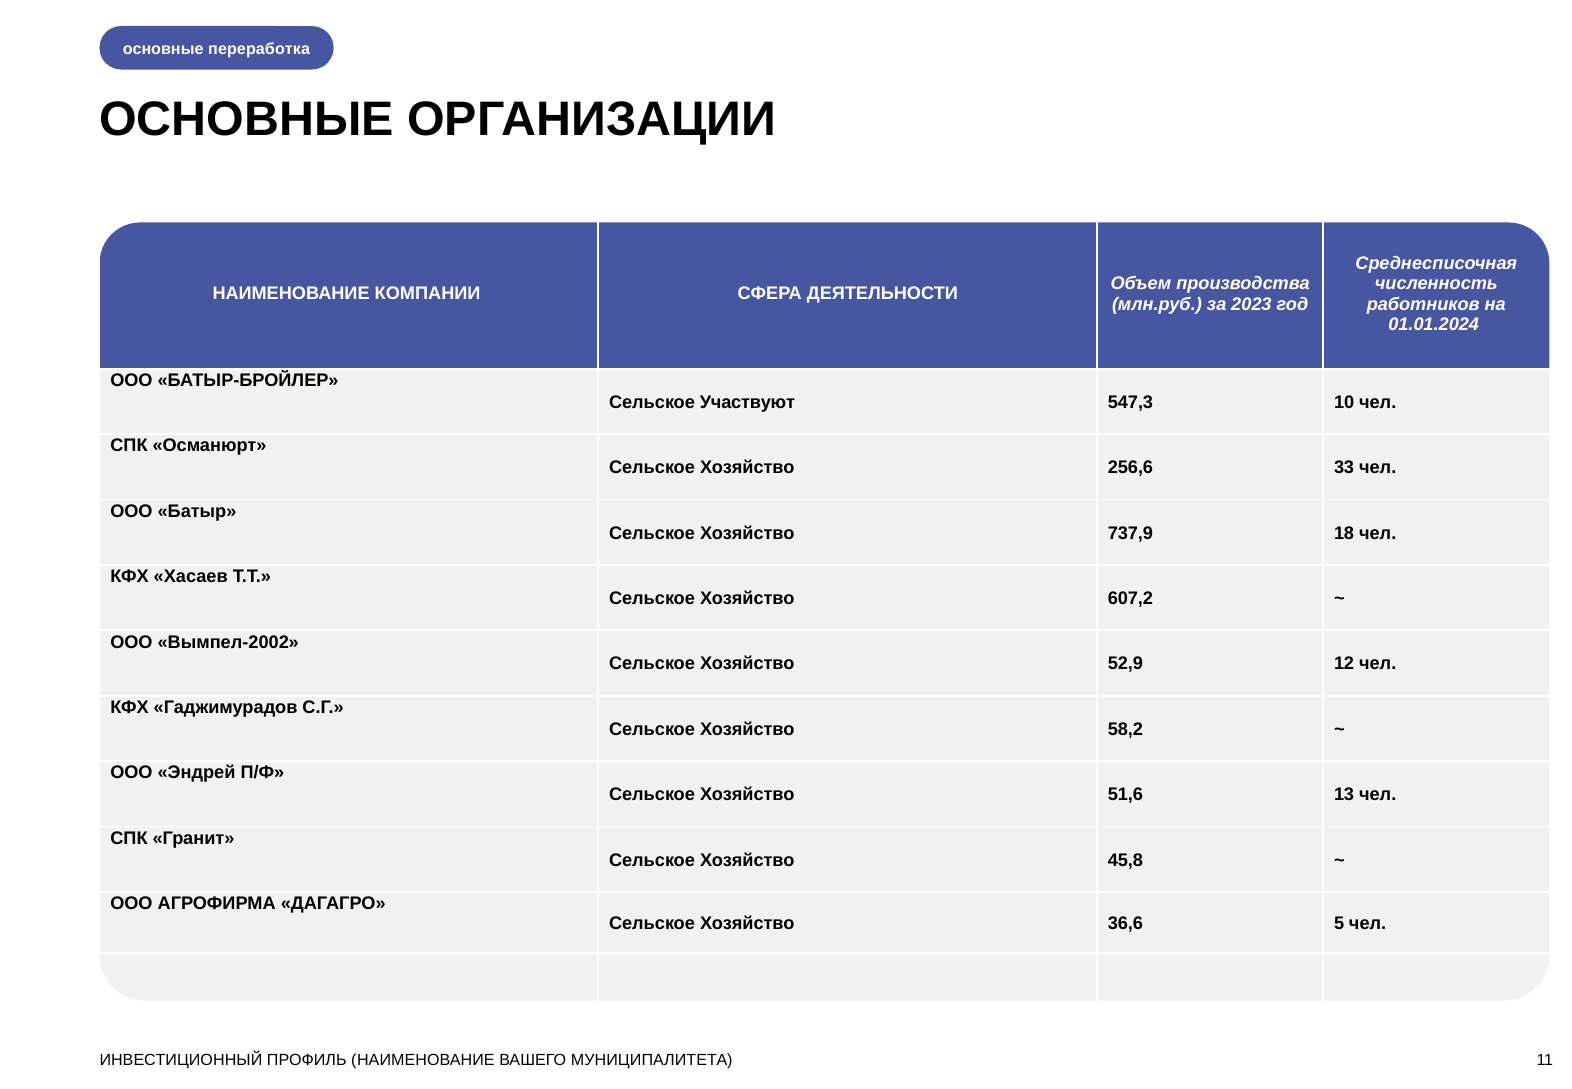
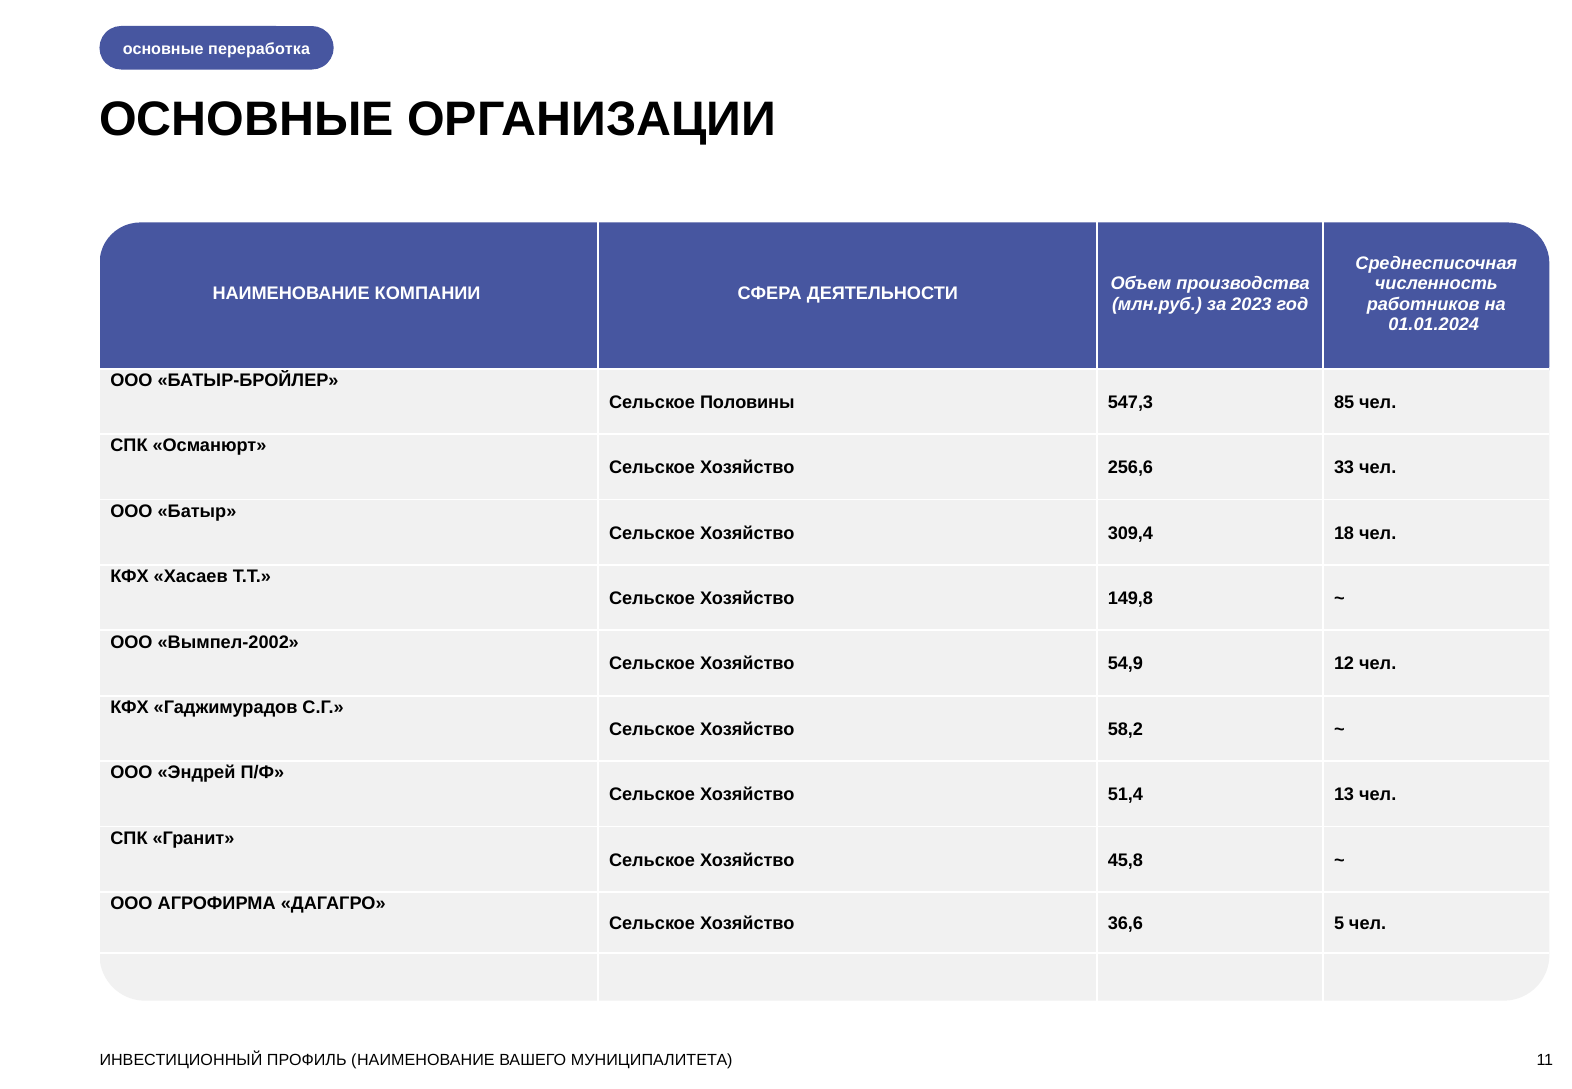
Участвуют: Участвуют -> Половины (747, 402)
10: 10 -> 85 (1344, 402)
737,9: 737,9 -> 309,4 (1130, 533)
607,2: 607,2 -> 149,8 (1130, 598)
52,9: 52,9 -> 54,9 (1125, 663)
51,6: 51,6 -> 51,4 (1125, 794)
